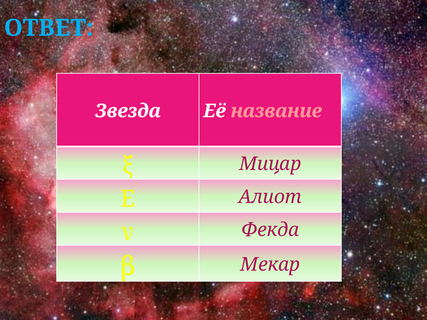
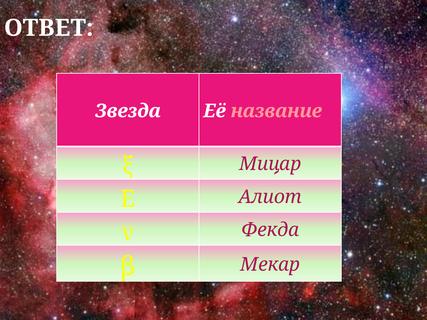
ОТВЕТ colour: light blue -> white (49, 28)
